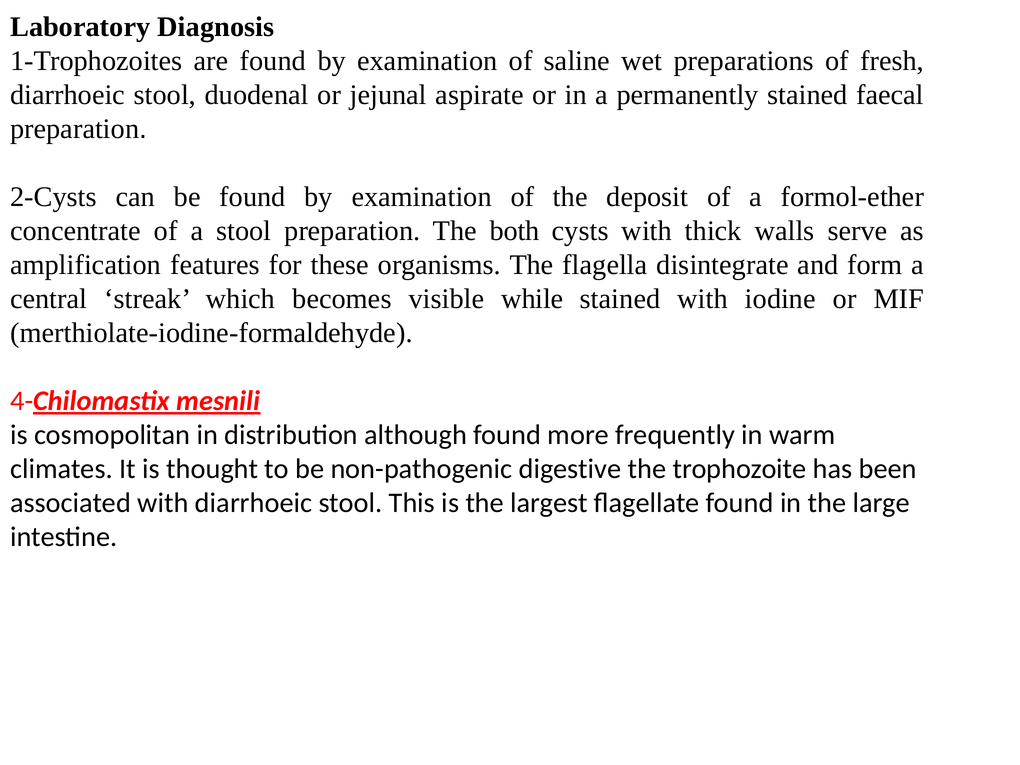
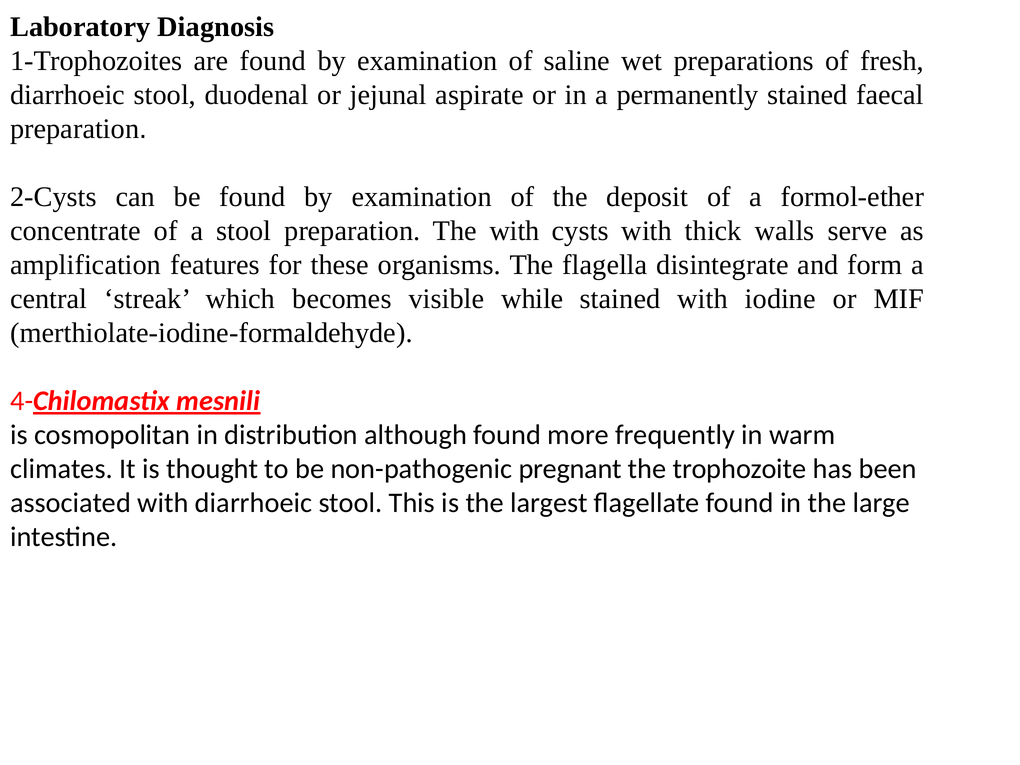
The both: both -> with (515, 231)
digestive: digestive -> pregnant (570, 469)
